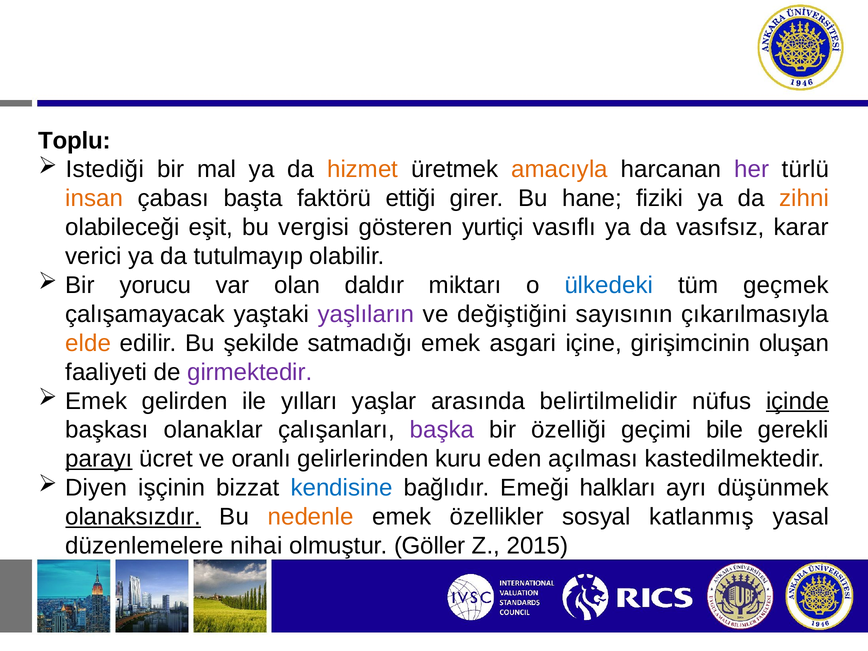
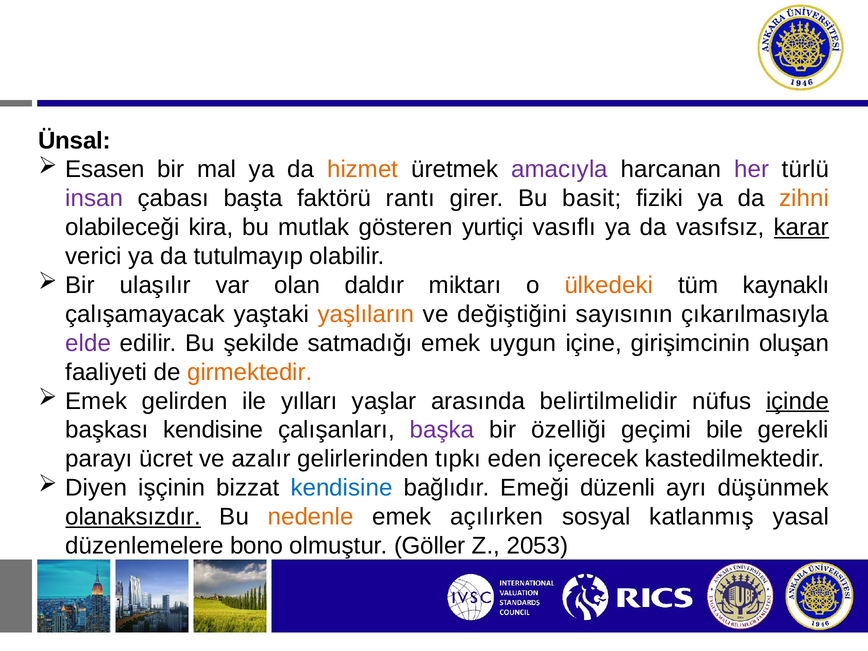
Toplu: Toplu -> Ünsal (75, 141)
Istediği: Istediği -> Esasen (105, 170)
amacıyla colour: orange -> purple (560, 170)
insan colour: orange -> purple (94, 198)
ettiği: ettiği -> rantı (410, 198)
hane: hane -> basit (592, 198)
eşit: eşit -> kira (211, 227)
vergisi: vergisi -> mutlak (314, 227)
karar underline: none -> present (801, 227)
yorucu: yorucu -> ulaşılır (155, 285)
ülkedeki colour: blue -> orange (609, 285)
geçmek: geçmek -> kaynaklı (786, 285)
yaşlıların colour: purple -> orange (366, 314)
elde colour: orange -> purple (88, 343)
asgari: asgari -> uygun (523, 343)
girmektedir colour: purple -> orange (250, 372)
başkası olanaklar: olanaklar -> kendisine (213, 430)
parayı underline: present -> none (99, 459)
oranlı: oranlı -> azalır (261, 459)
kuru: kuru -> tıpkı (458, 459)
açılması: açılması -> içerecek (593, 459)
halkları: halkları -> düzenli (618, 488)
özellikler: özellikler -> açılırken (497, 517)
nihai: nihai -> bono (257, 546)
2015: 2015 -> 2053 (538, 546)
